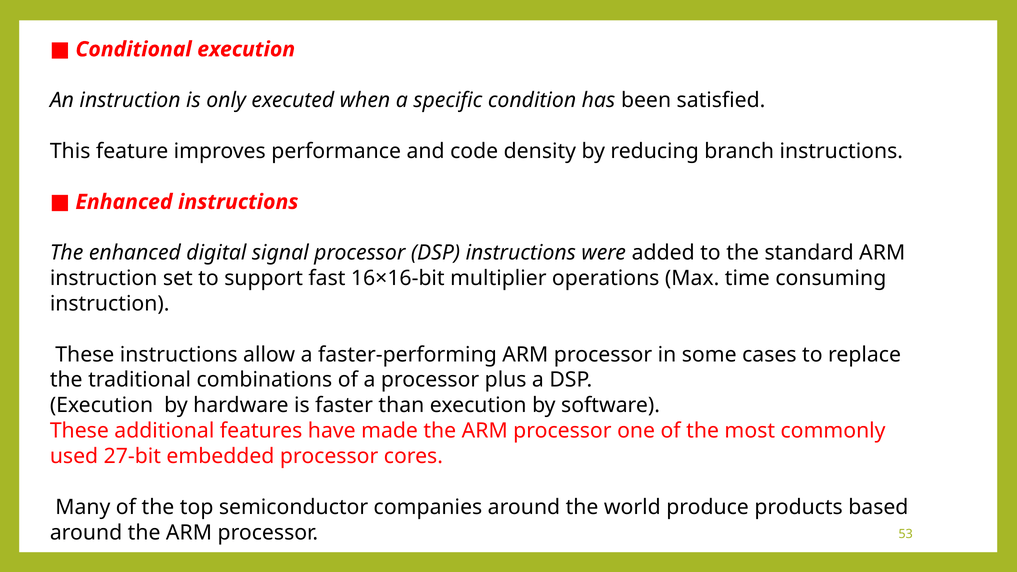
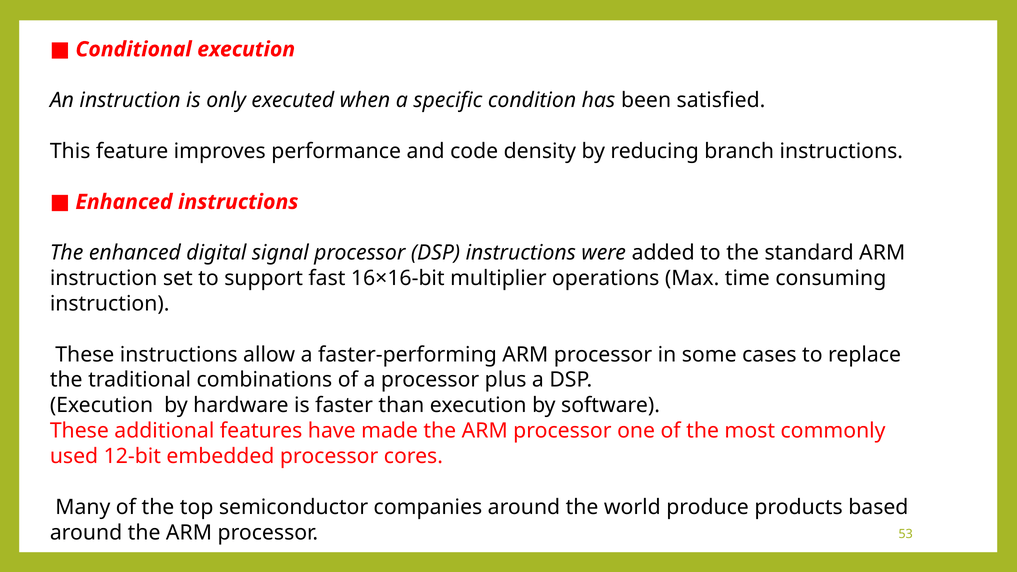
27-bit: 27-bit -> 12-bit (132, 456)
